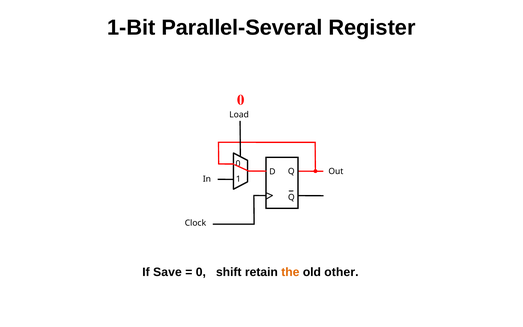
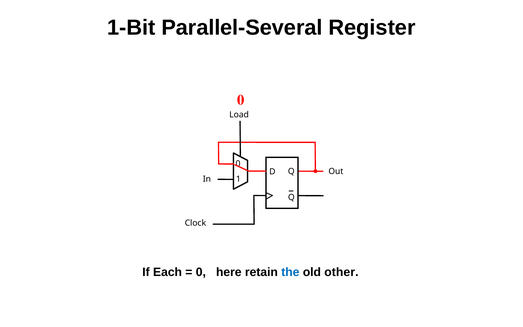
Save: Save -> Each (168, 272)
shift: shift -> here (229, 272)
the colour: orange -> blue (290, 272)
